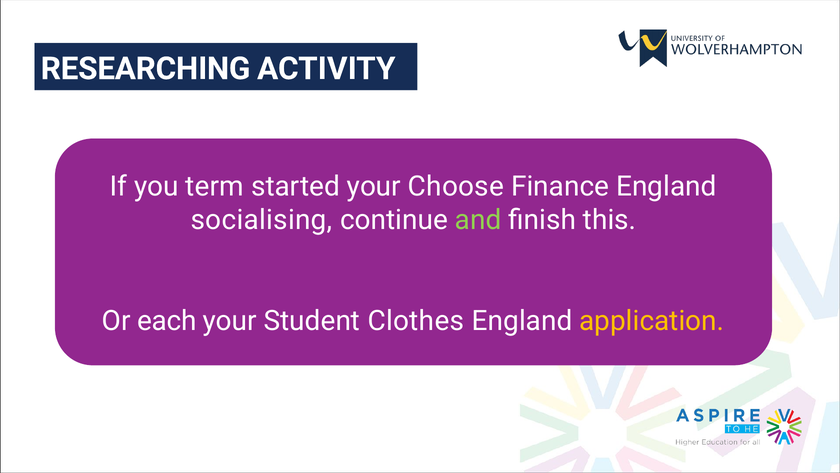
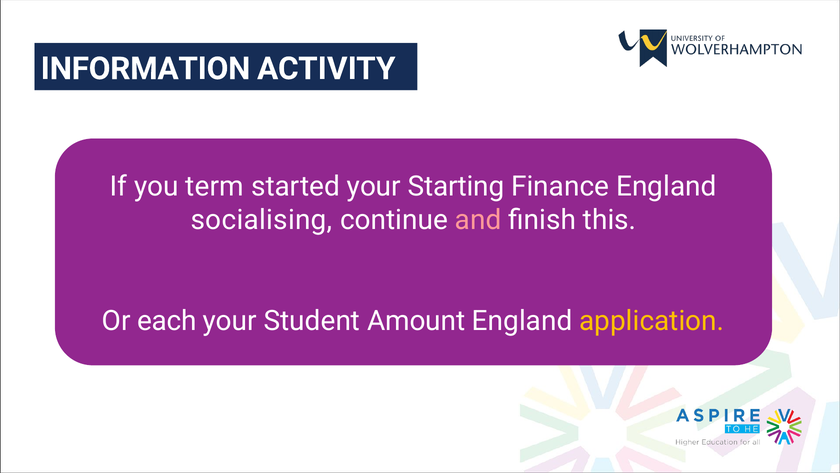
RESEARCHING: RESEARCHING -> INFORMATION (146, 69)
Choose: Choose -> Starting (456, 186)
and colour: light green -> pink (478, 220)
Clothes: Clothes -> Amount (416, 321)
